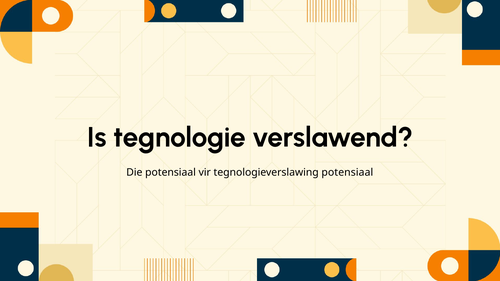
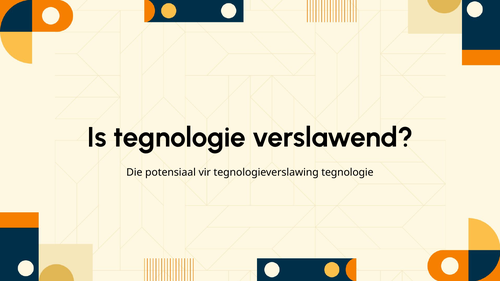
tegnologieverslawing potensiaal: potensiaal -> tegnologie (347, 173)
